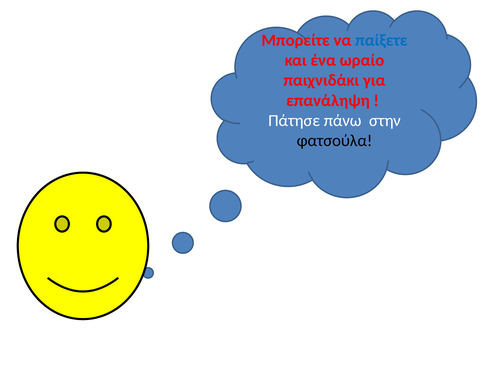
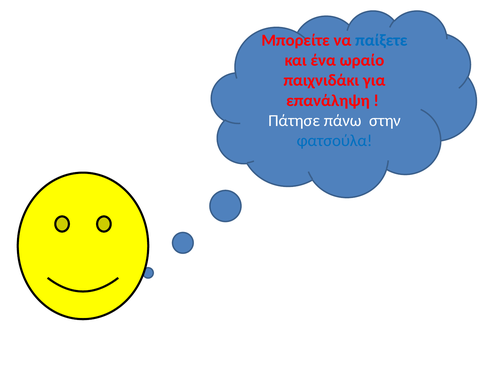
φατσούλα colour: black -> blue (335, 141)
